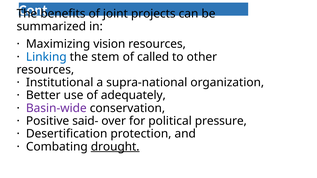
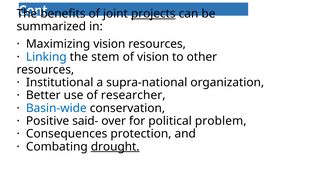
projects underline: none -> present (153, 14)
of called: called -> vision (153, 57)
adequately: adequately -> researcher (133, 95)
Basin-wide colour: purple -> blue (56, 108)
pressure: pressure -> problem (221, 121)
Desertification: Desertification -> Consequences (67, 134)
